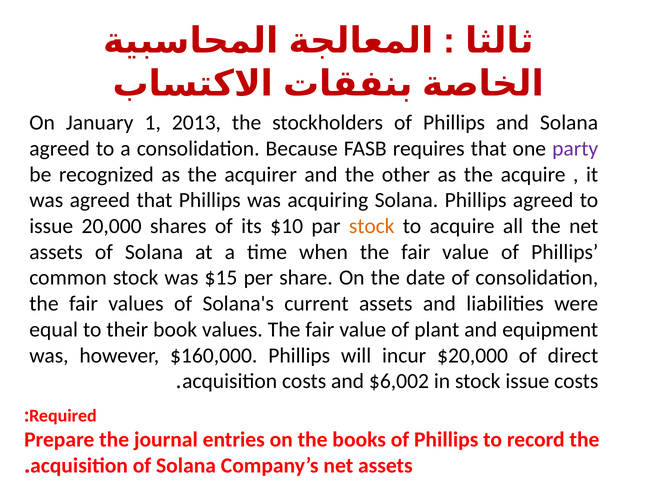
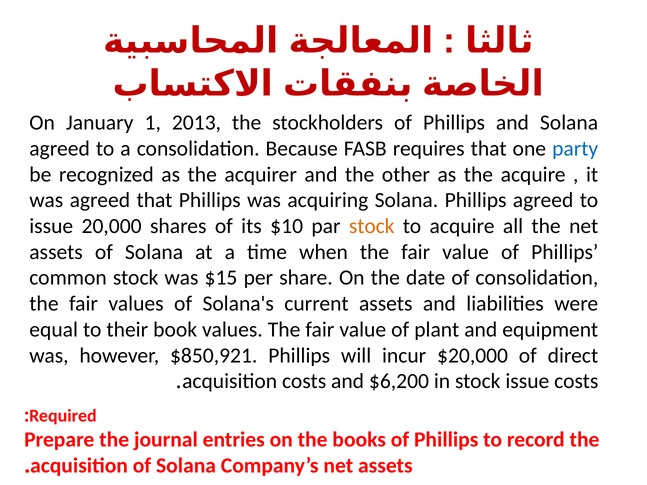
party colour: purple -> blue (575, 149)
$160,000: $160,000 -> $850,921 (214, 356)
$6,002: $6,002 -> $6,200 (399, 382)
